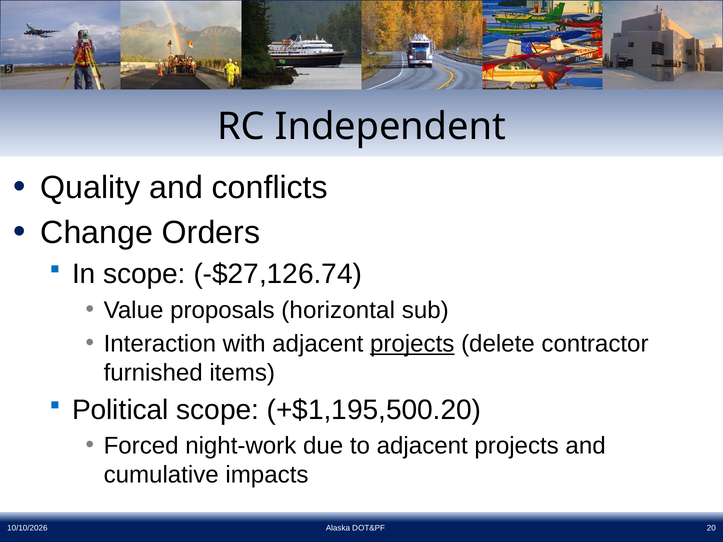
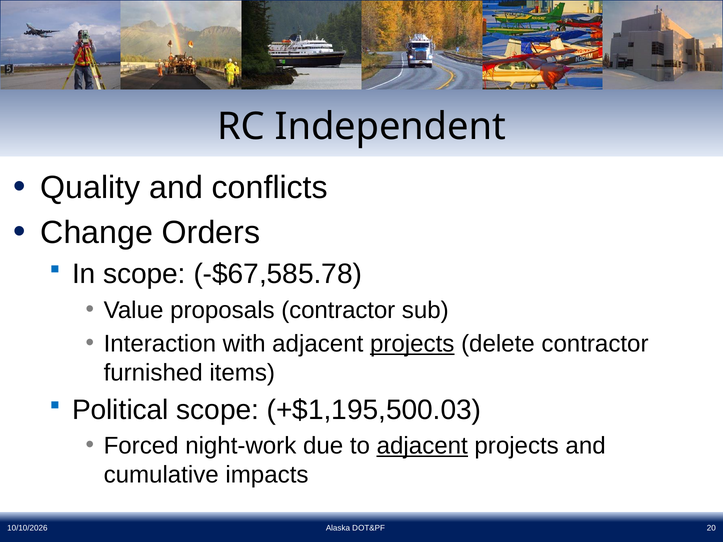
-$27,126.74: -$27,126.74 -> -$67,585.78 (278, 274)
proposals horizontal: horizontal -> contractor (338, 310)
+$1,195,500.20: +$1,195,500.20 -> +$1,195,500.03 (374, 410)
adjacent underline: none -> present (422, 446)
